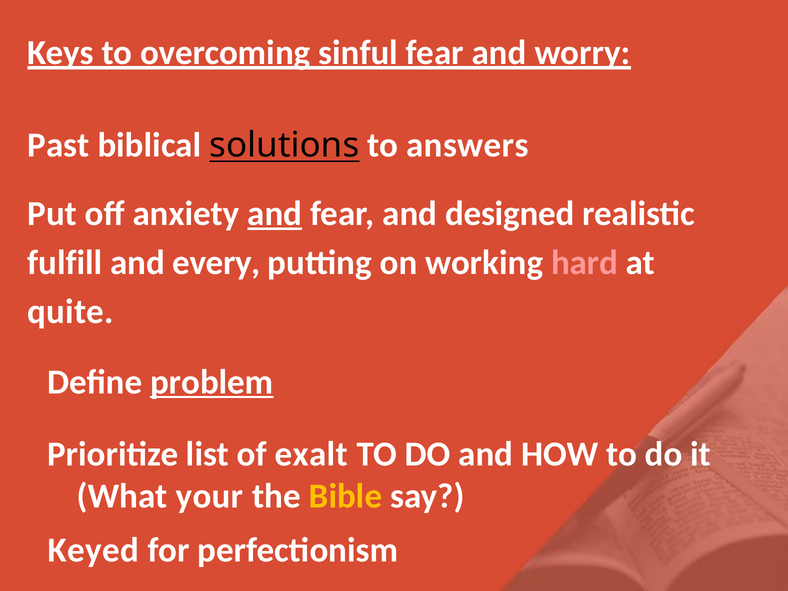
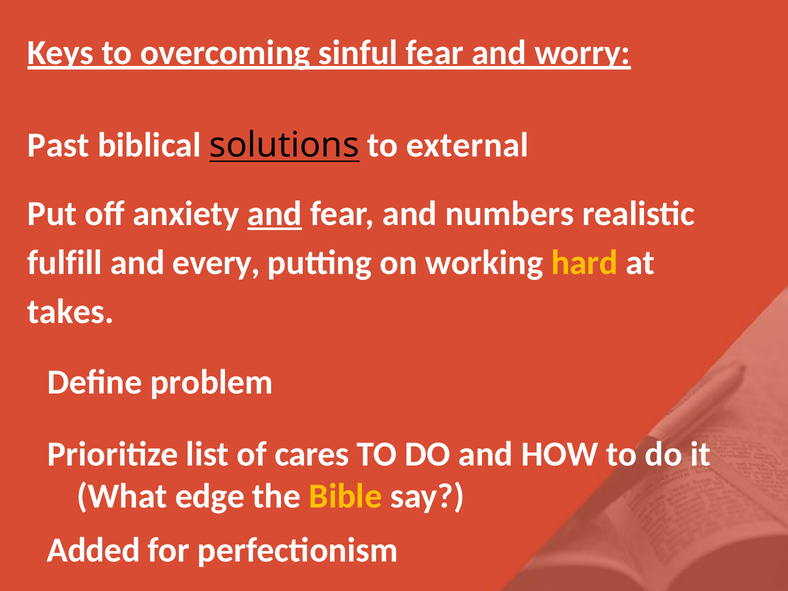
answers: answers -> external (467, 145)
designed: designed -> numbers (510, 214)
hard colour: pink -> yellow (585, 263)
quite: quite -> takes (71, 312)
problem underline: present -> none (212, 382)
exalt: exalt -> cares (312, 454)
your: your -> edge (210, 496)
Keyed: Keyed -> Added (94, 550)
